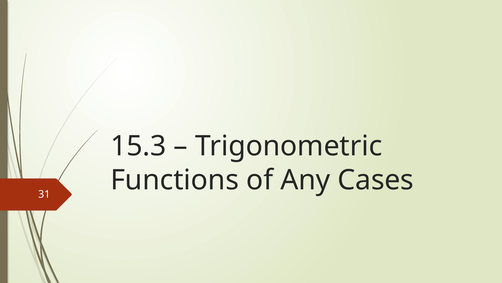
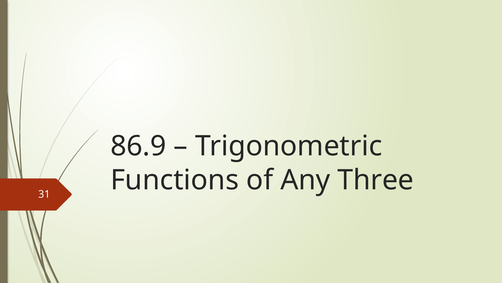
15.3: 15.3 -> 86.9 (138, 146)
Cases: Cases -> Three (376, 180)
